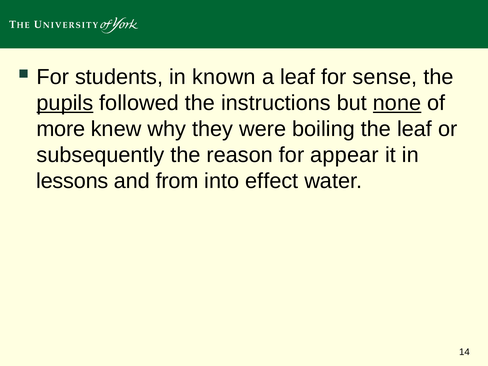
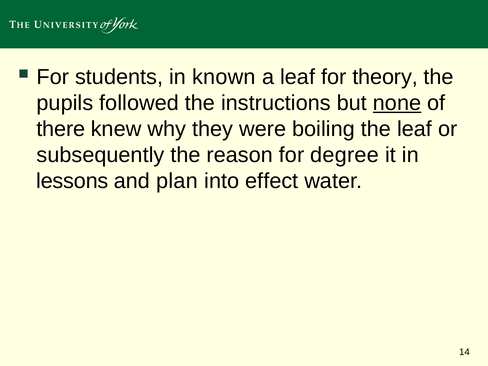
sense: sense -> theory (385, 77)
pupils underline: present -> none (65, 103)
more: more -> there (61, 129)
appear: appear -> degree (345, 155)
from: from -> plan (177, 181)
